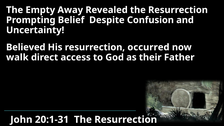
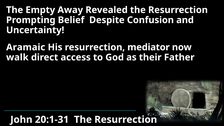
Believed: Believed -> Aramaic (26, 47)
occurred: occurred -> mediator (149, 47)
